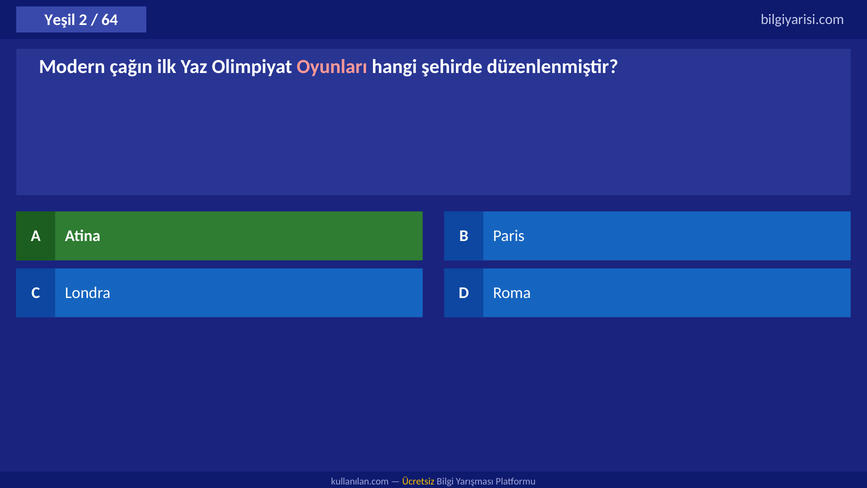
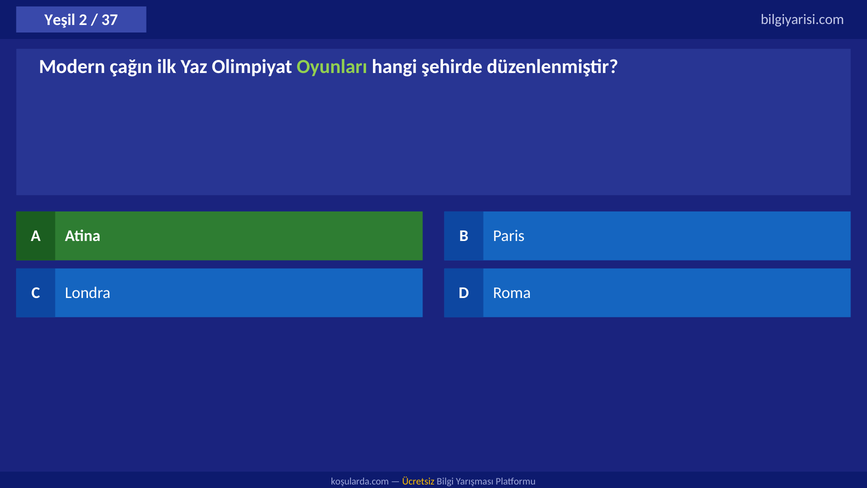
64: 64 -> 37 (110, 20)
Oyunları colour: pink -> light green (332, 67)
kullanılan.com: kullanılan.com -> koşularda.com (360, 481)
